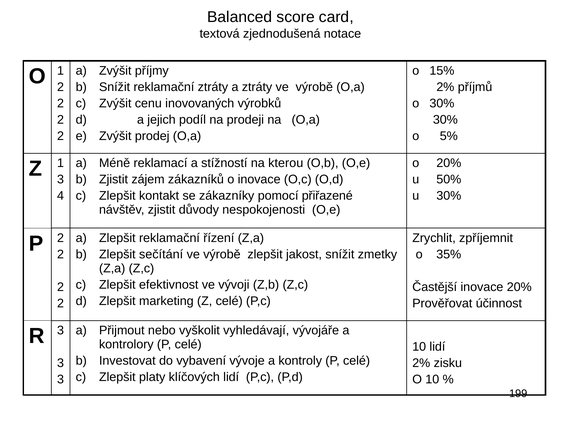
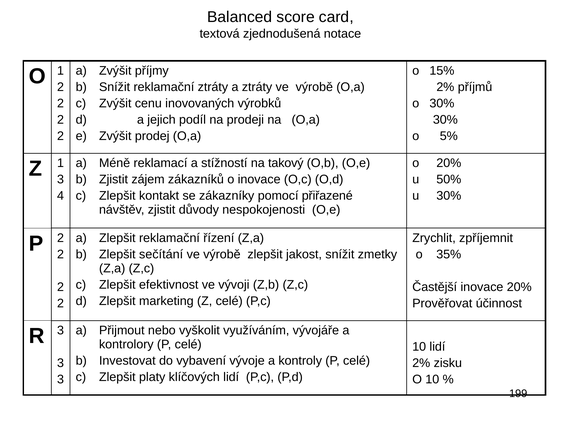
kterou: kterou -> takový (286, 163)
vyhledávají: vyhledávají -> využíváním (256, 330)
